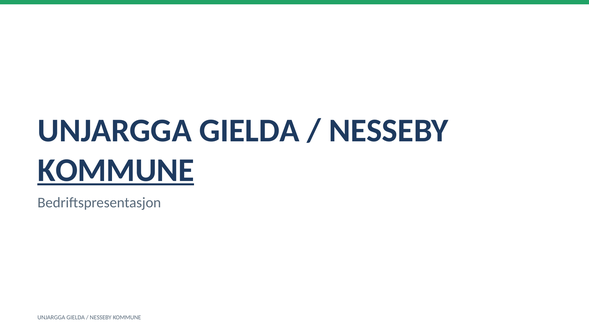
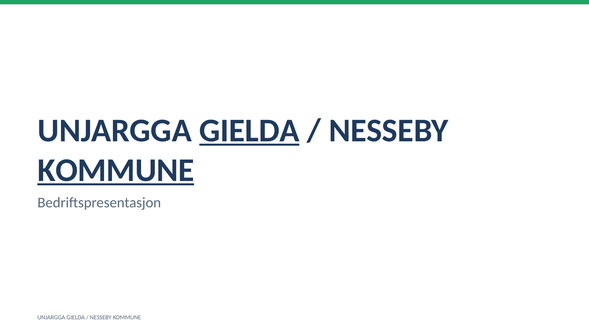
GIELDA underline: none -> present (249, 131)
